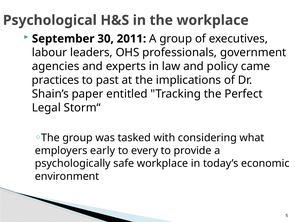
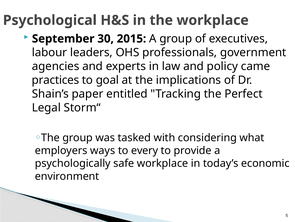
2011: 2011 -> 2015 (131, 39)
past: past -> goal (107, 80)
early: early -> ways (103, 150)
